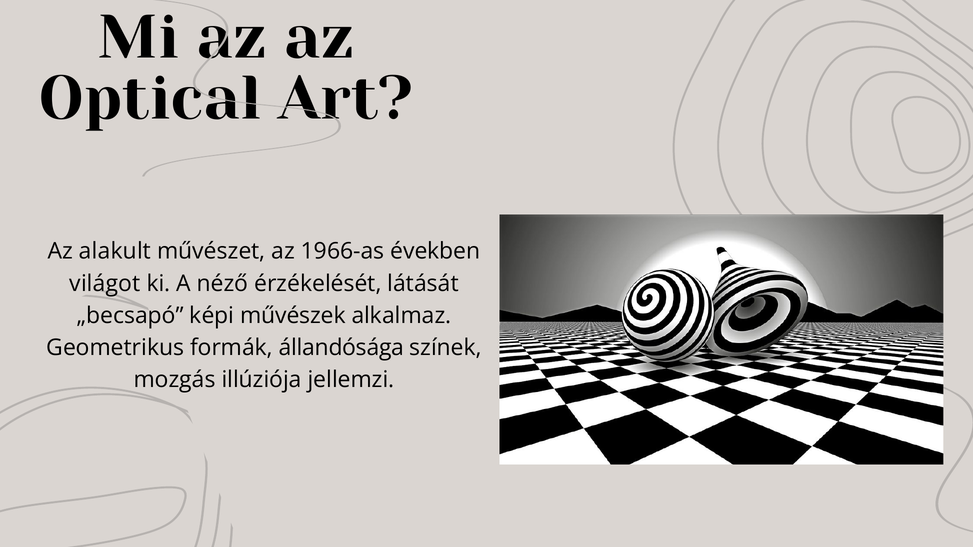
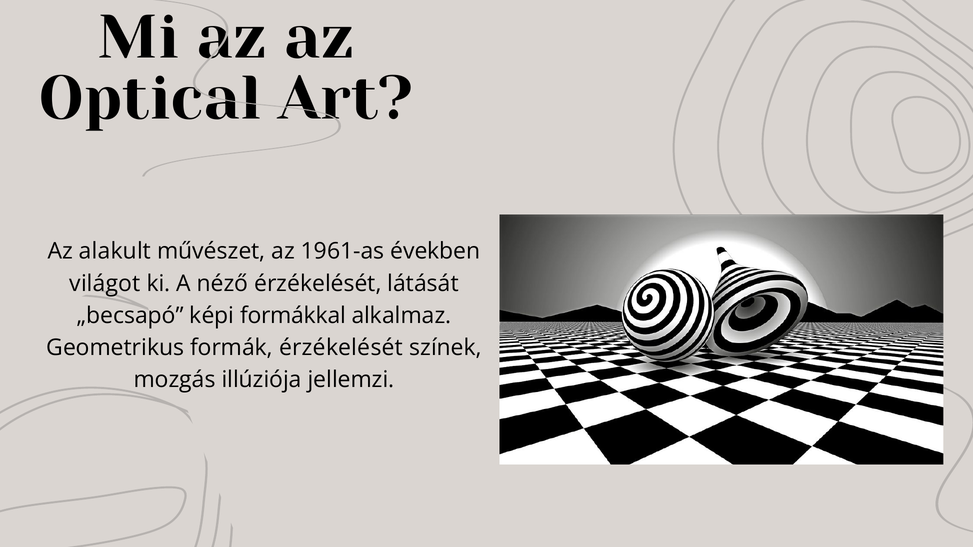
1966-as: 1966-as -> 1961-as (343, 251)
művészek: művészek -> formákkal (293, 316)
formák állandósága: állandósága -> érzékelését (341, 348)
